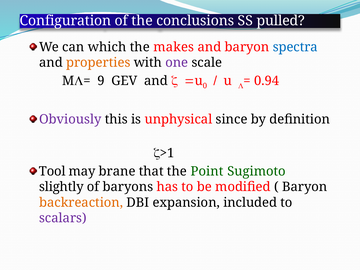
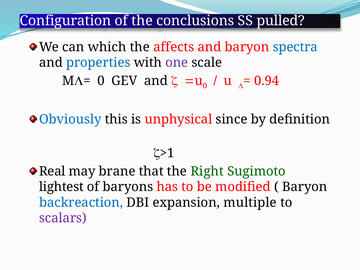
makes: makes -> affects (174, 47)
properties colour: orange -> blue (98, 63)
9: 9 -> 0 (101, 81)
Obviously colour: purple -> blue (70, 119)
Tool: Tool -> Real (52, 171)
Point: Point -> Right (207, 171)
slightly: slightly -> lightest (61, 187)
backreaction colour: orange -> blue (81, 202)
included: included -> multiple (250, 202)
